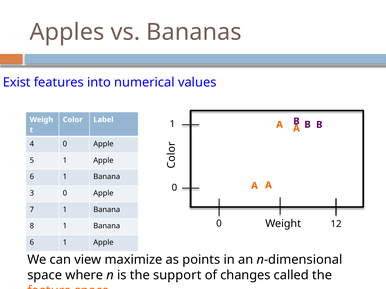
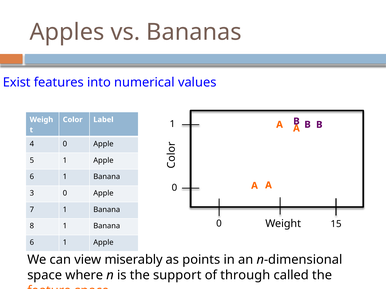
12: 12 -> 15 (336, 224)
maximize: maximize -> miserably (134, 260)
changes: changes -> through (245, 276)
